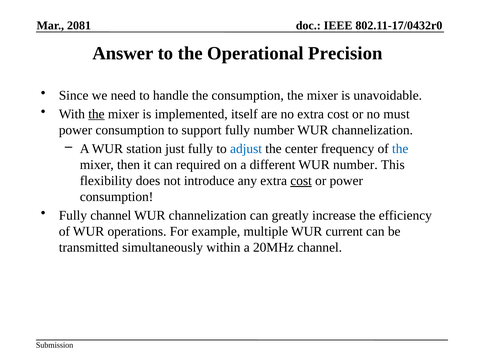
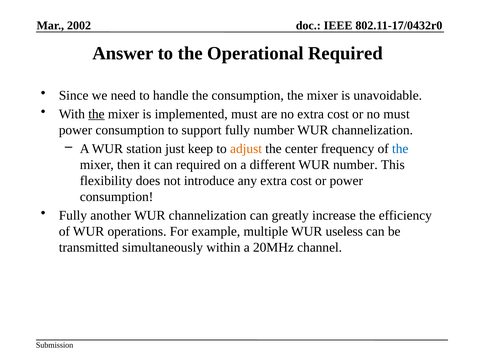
2081: 2081 -> 2002 (79, 26)
Operational Precision: Precision -> Required (345, 53)
implemented itself: itself -> must (244, 114)
just fully: fully -> keep (200, 149)
adjust colour: blue -> orange (246, 149)
cost underline: present -> none (301, 181)
Fully channel: channel -> another (111, 215)
current: current -> useless (344, 231)
